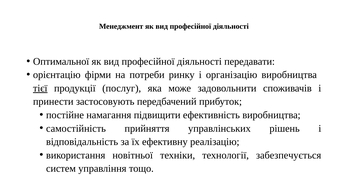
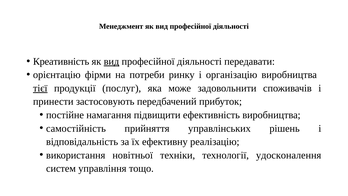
Оптимальної: Оптимальної -> Креативність (61, 61)
вид underline: none -> present (111, 61)
забезпечується: забезпечується -> удосконалення (289, 155)
